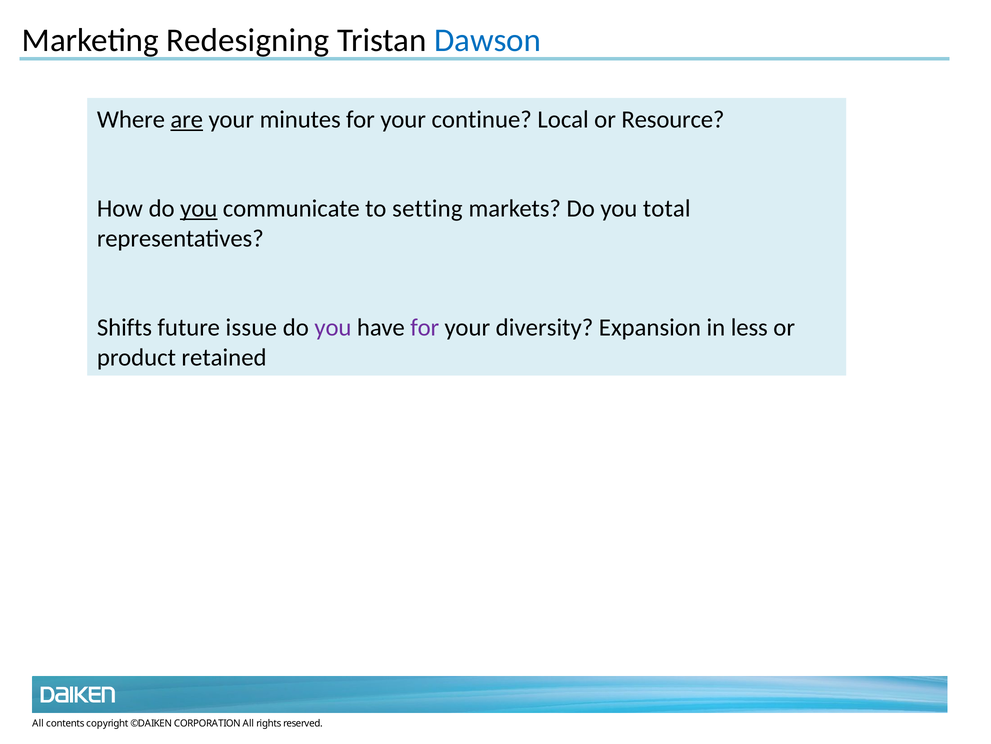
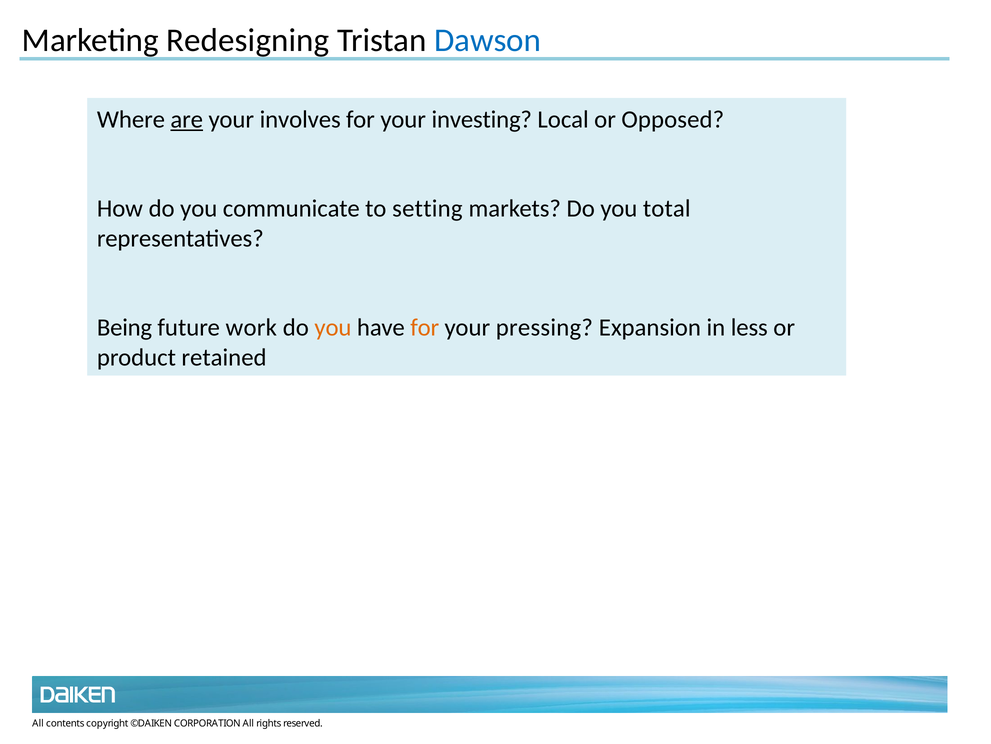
minutes: minutes -> involves (300, 119)
continue: continue -> investing (482, 119)
Resource: Resource -> Opposed (673, 119)
you underline: present -> none (199, 209)
Shifts: Shifts -> Being (125, 327)
issue: issue -> work (251, 327)
you colour: purple -> orange (333, 327)
for colour: purple -> orange (425, 327)
diversity: diversity -> pressing (544, 327)
